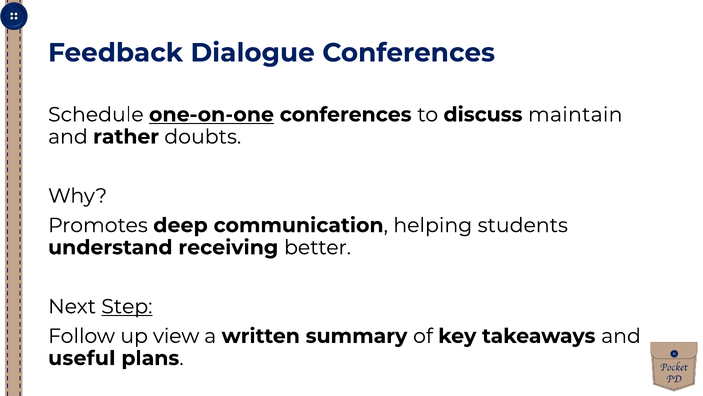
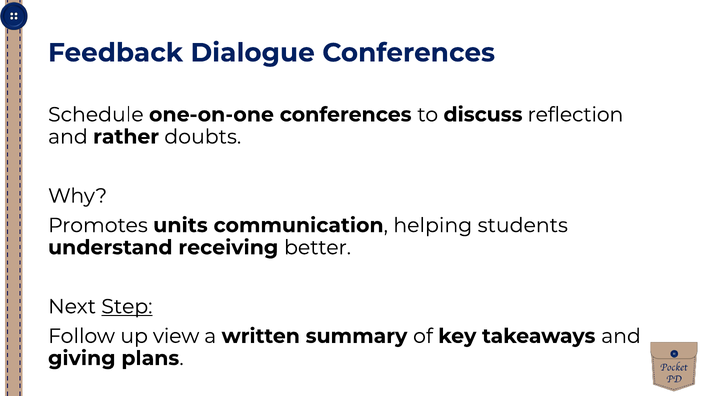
one-on-one underline: present -> none (211, 114)
maintain: maintain -> reflection (575, 114)
deep: deep -> units (180, 225)
useful: useful -> giving (82, 358)
